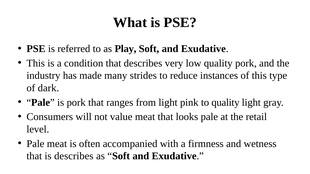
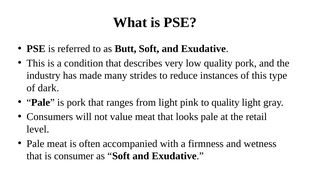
Play: Play -> Butt (126, 49)
is describes: describes -> consumer (74, 156)
